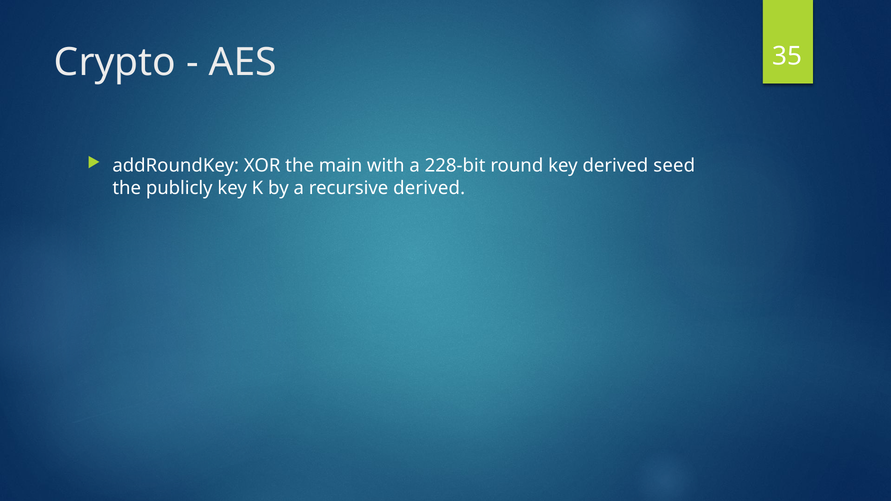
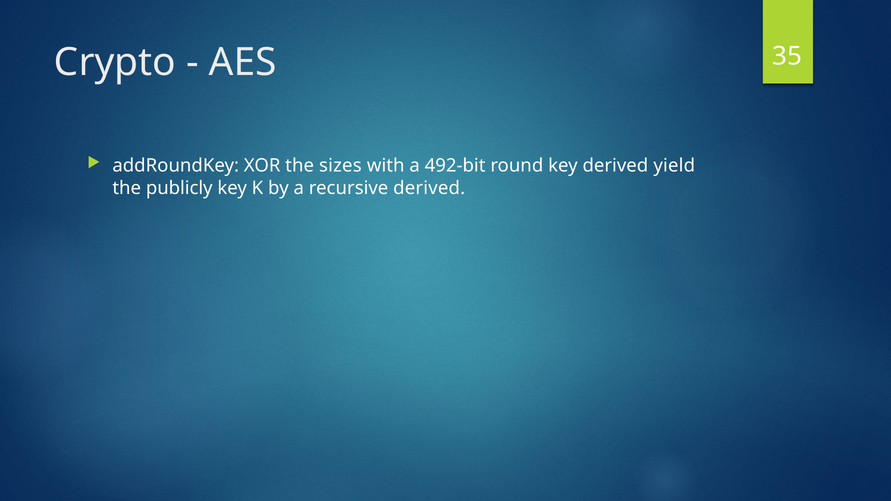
main: main -> sizes (340, 166)
228-bit: 228-bit -> 492-bit (455, 166)
seed: seed -> yield (674, 166)
